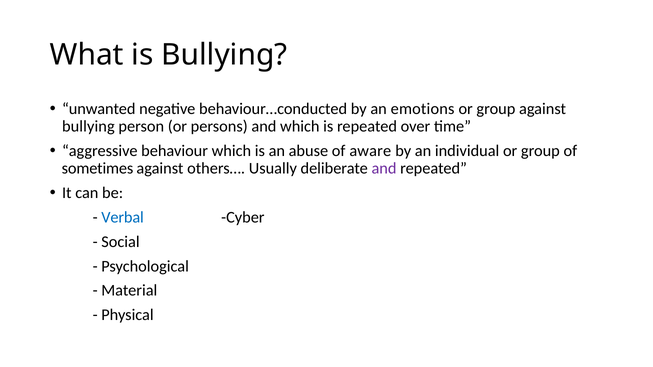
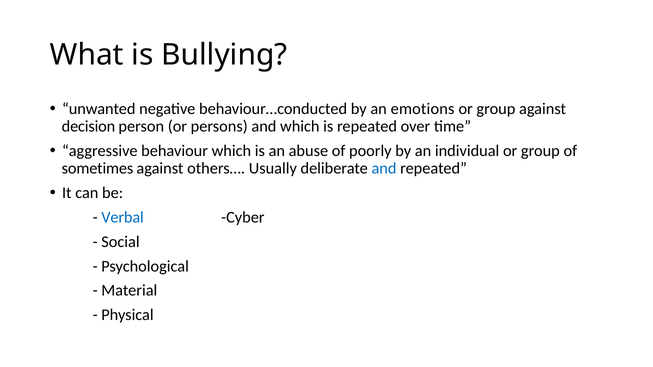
bullying: bullying -> decision (88, 127)
aware: aware -> poorly (370, 151)
and colour: purple -> blue (384, 169)
